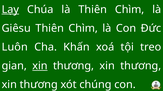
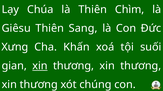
Lạy underline: present -> none (10, 10)
Chìm: Chìm -> Sang (83, 28)
Luôn: Luôn -> Xưng (15, 47)
treo: treo -> suối (151, 47)
